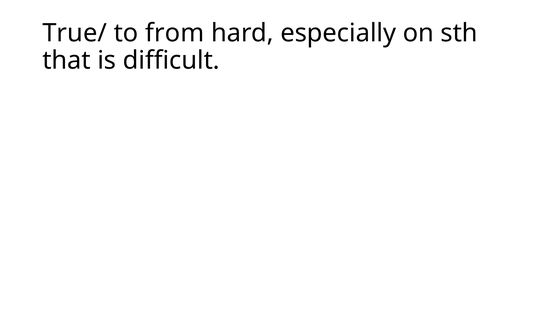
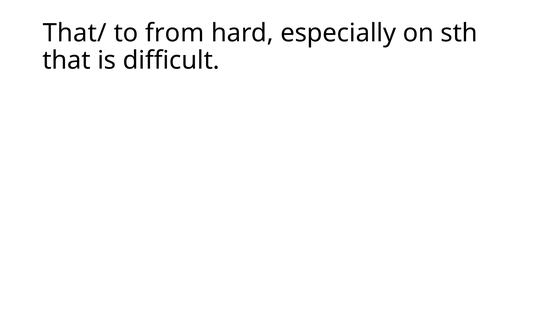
True/: True/ -> That/ (75, 33)
